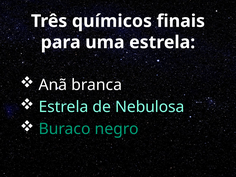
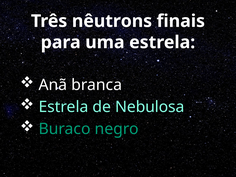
químicos: químicos -> nêutrons (112, 21)
